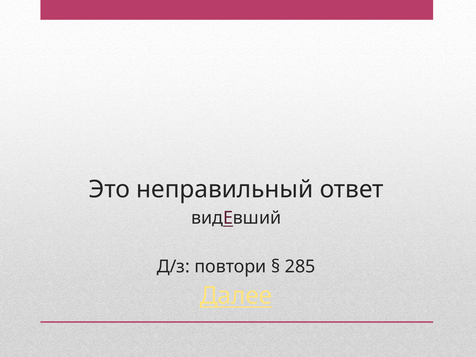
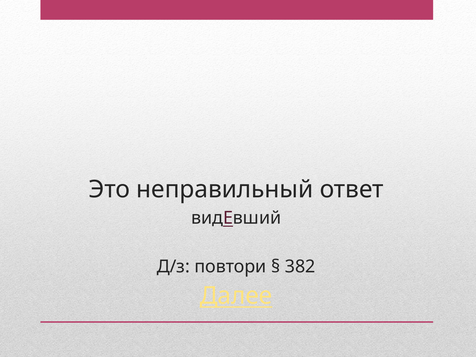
285: 285 -> 382 (300, 267)
